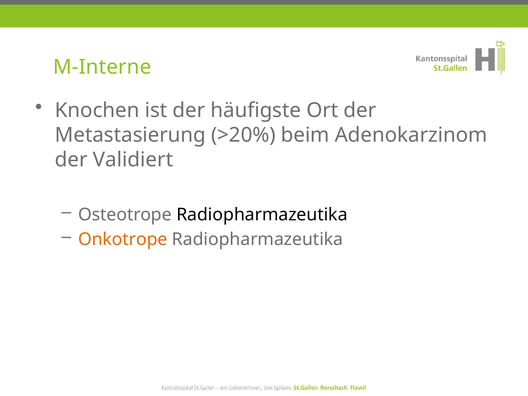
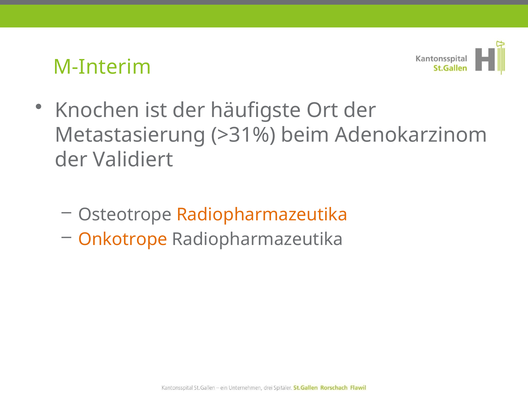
M-Interne: M-Interne -> M-Interim (102, 67)
>20%: >20% -> >31% (243, 135)
Radiopharmazeutika colour: black -> orange (262, 215)
